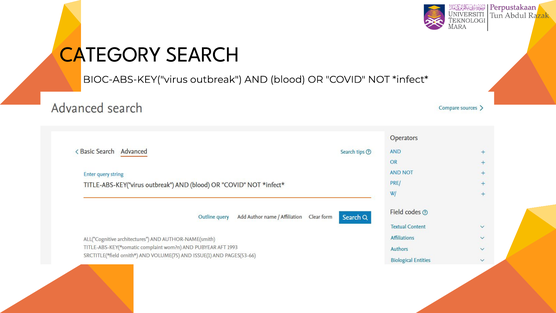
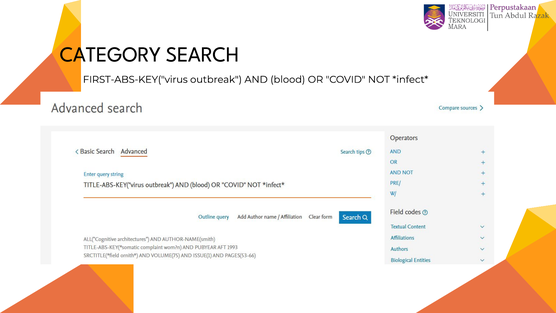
BIOC-ABS-KEY("virus: BIOC-ABS-KEY("virus -> FIRST-ABS-KEY("virus (135, 79)
